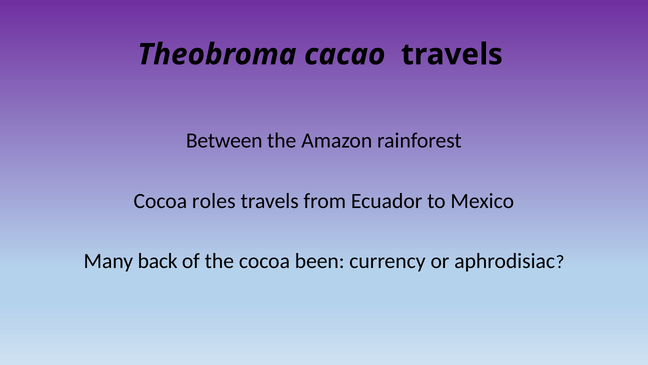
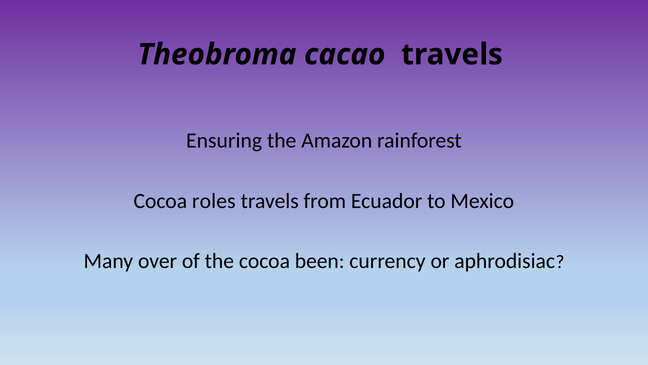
Between: Between -> Ensuring (224, 140)
back: back -> over (158, 261)
